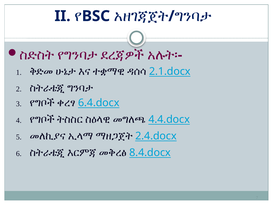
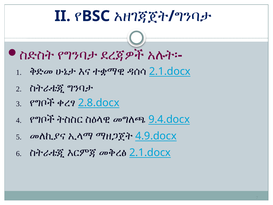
6.4.docx: 6.4.docx -> 2.8.docx (99, 103)
4.4.docx: 4.4.docx -> 9.4.docx (169, 119)
2.4.docx: 2.4.docx -> 4.9.docx (156, 136)
8.4.docx: 8.4.docx -> 2.1.docx (150, 152)
